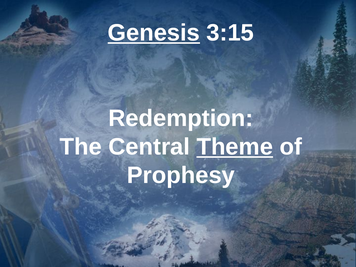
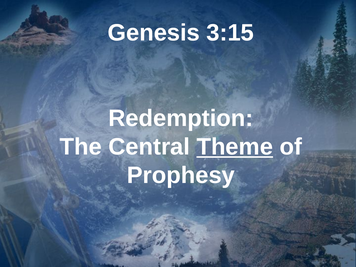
Genesis underline: present -> none (154, 33)
